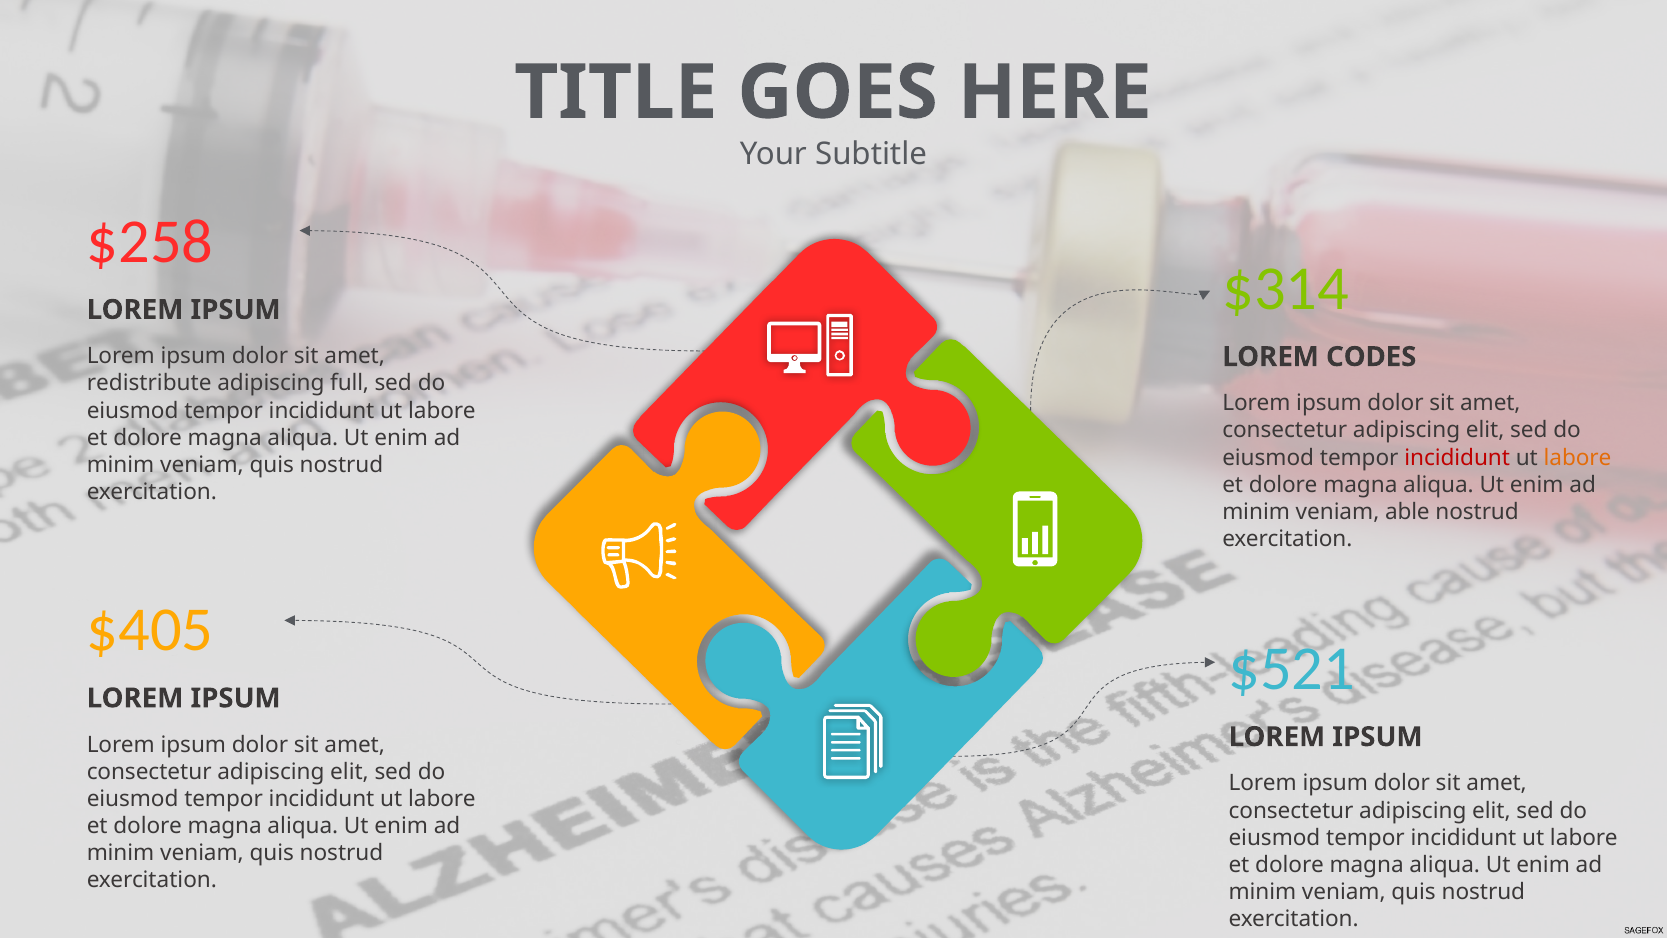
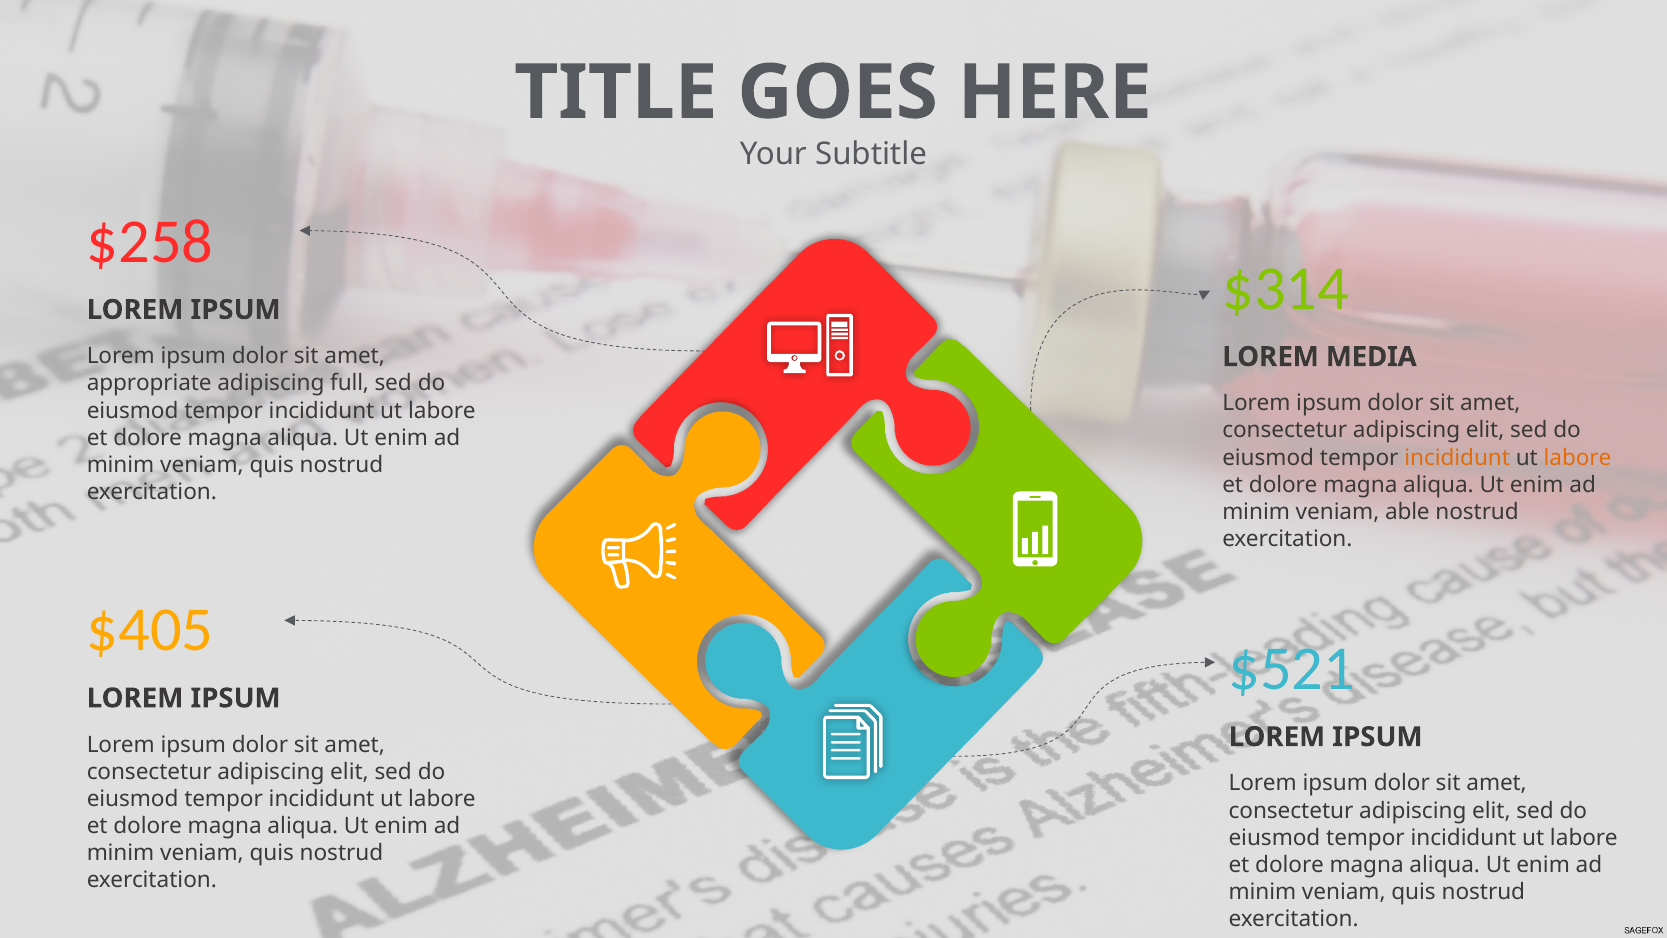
CODES: CODES -> MEDIA (1371, 357)
redistribute: redistribute -> appropriate (149, 383)
incididunt colour: red -> orange (1457, 457)
